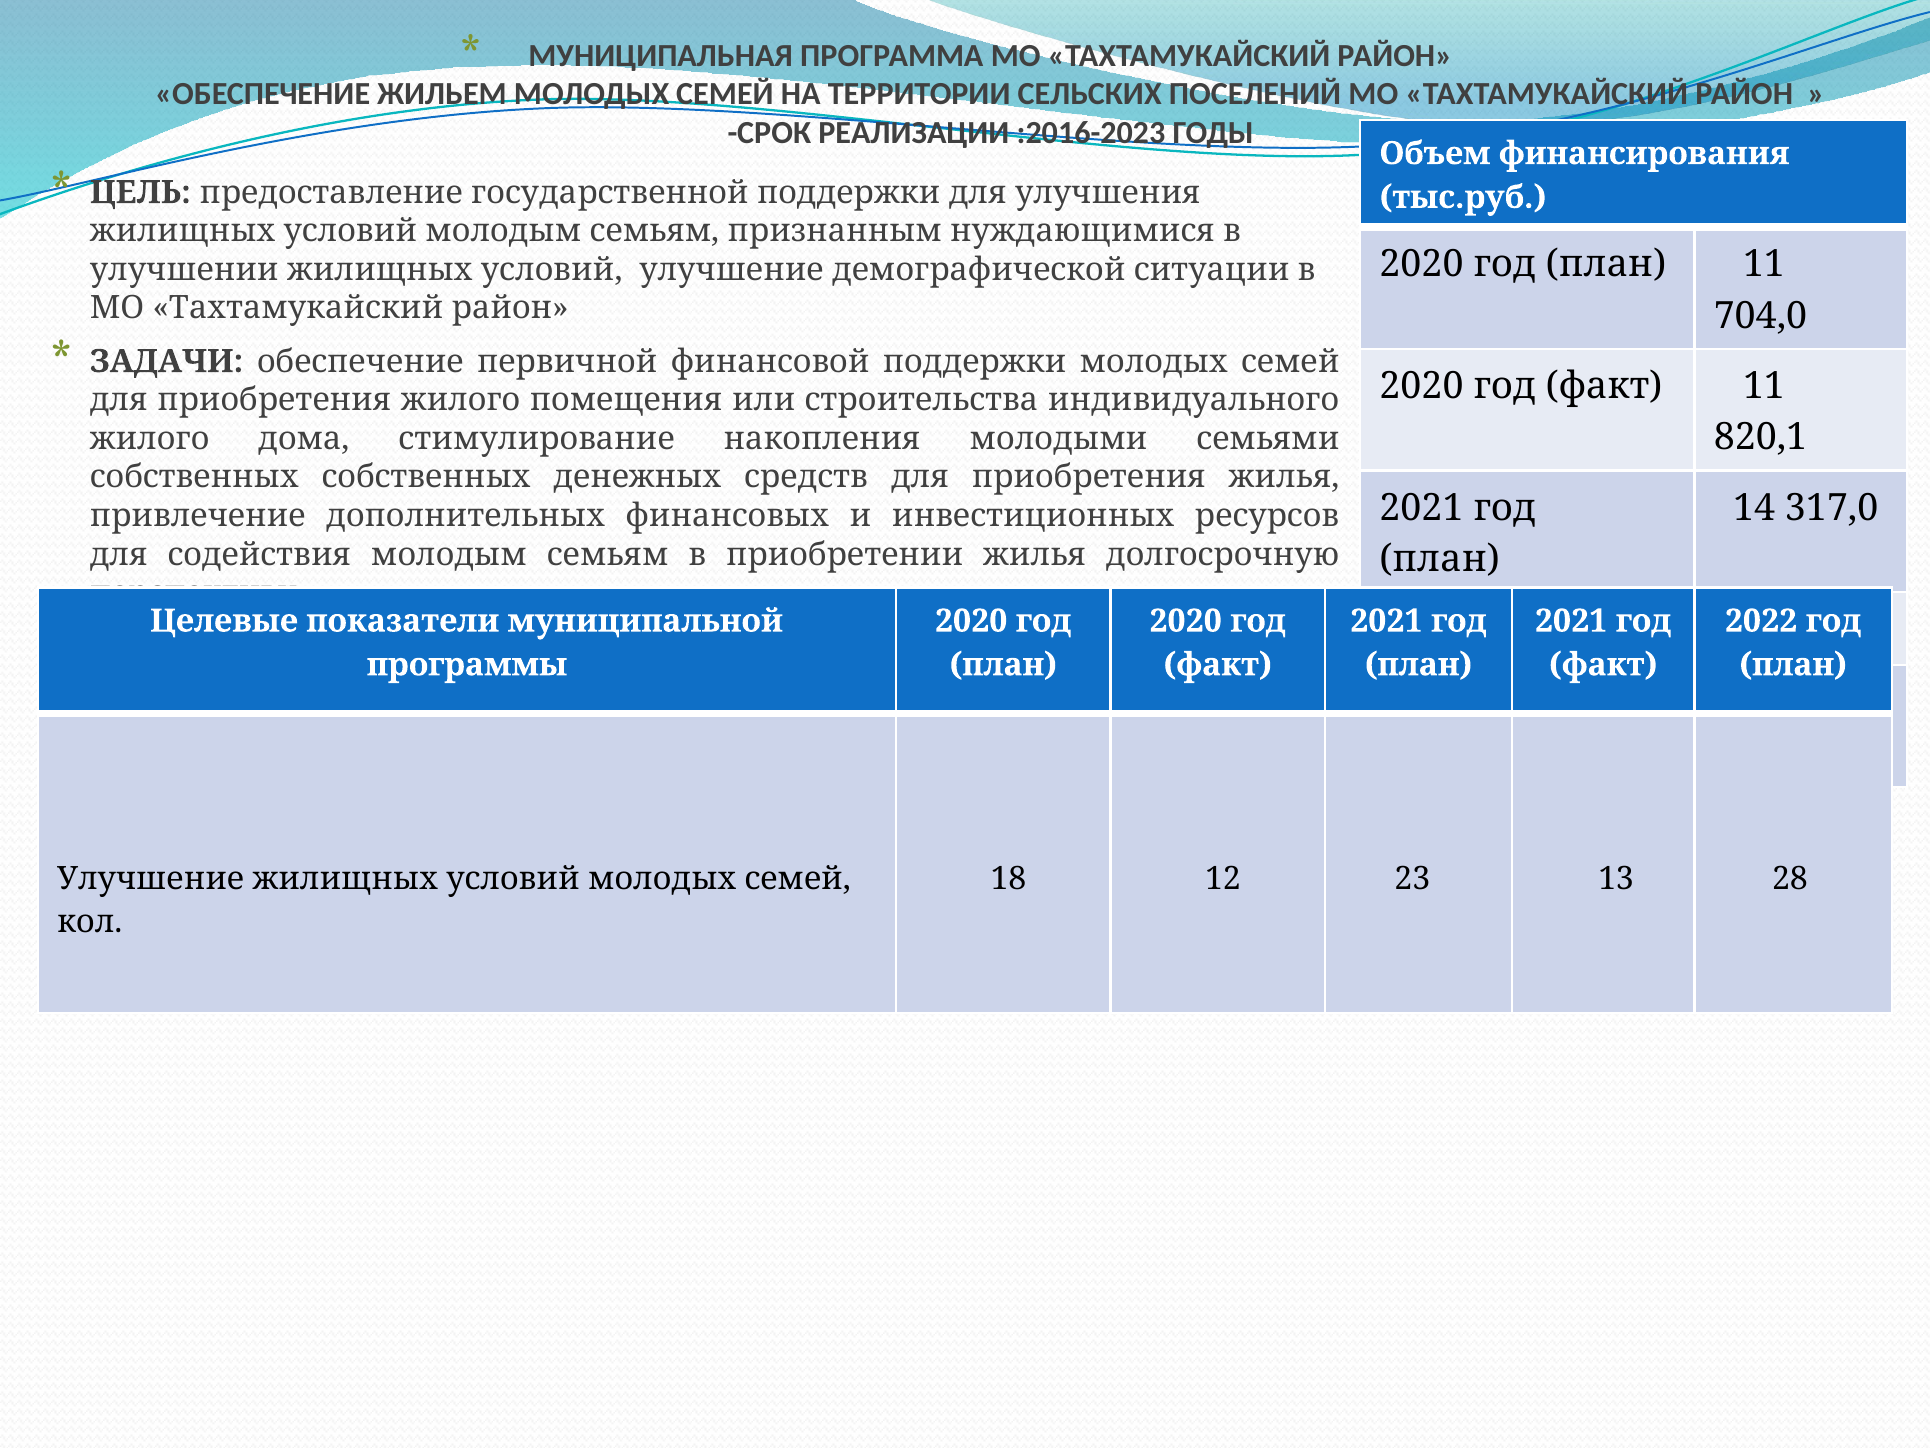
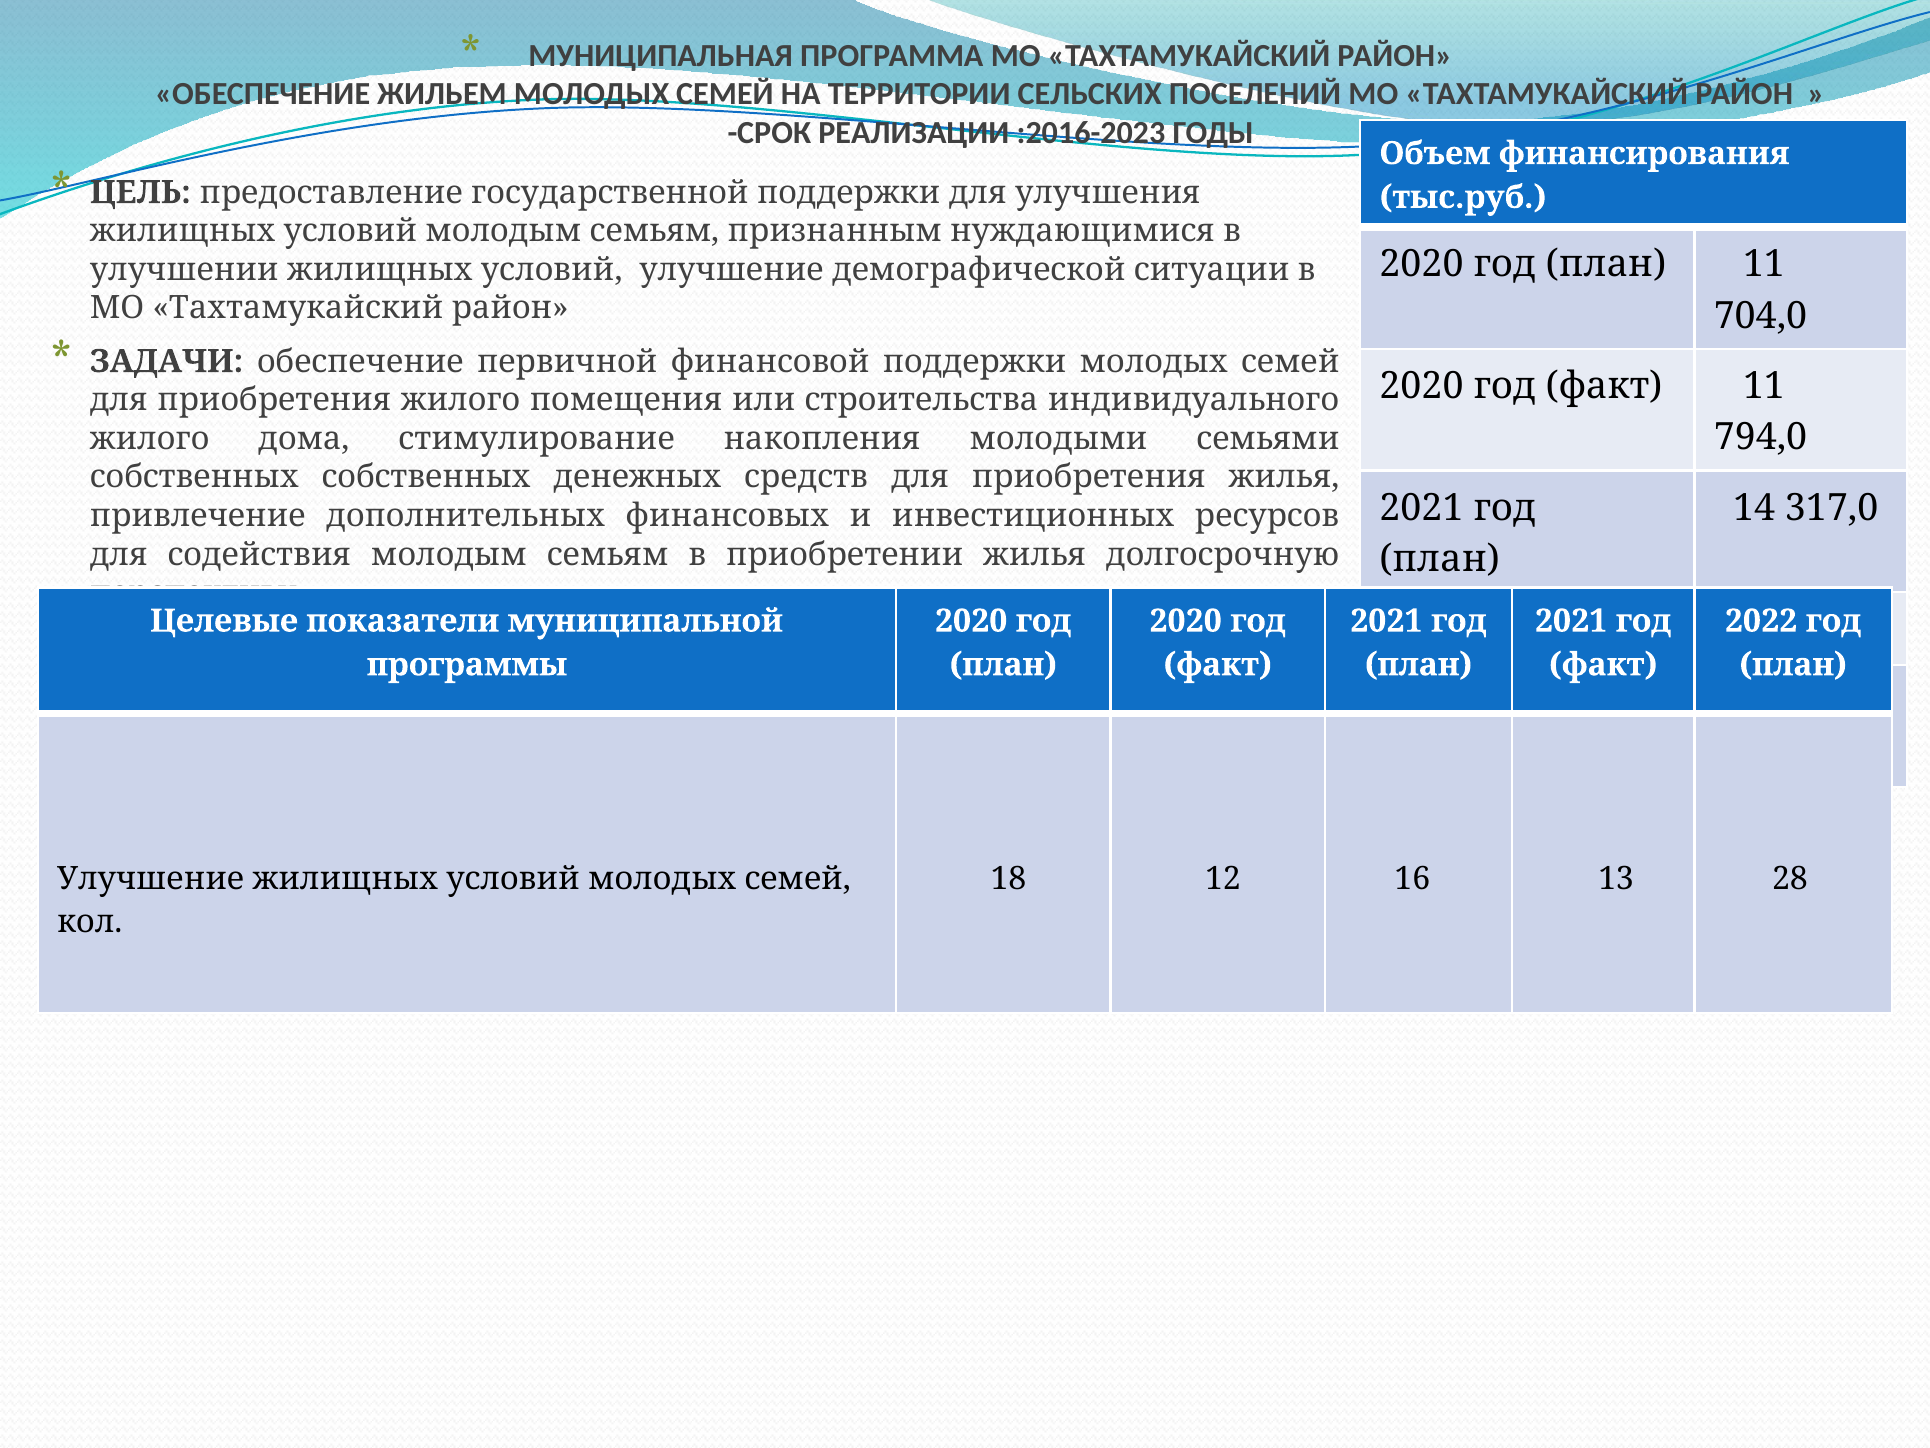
820,1: 820,1 -> 794,0 (1761, 437)
23: 23 -> 16 (1412, 878)
